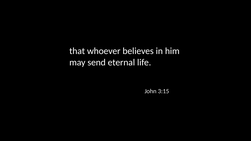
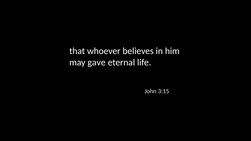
send: send -> gave (97, 62)
